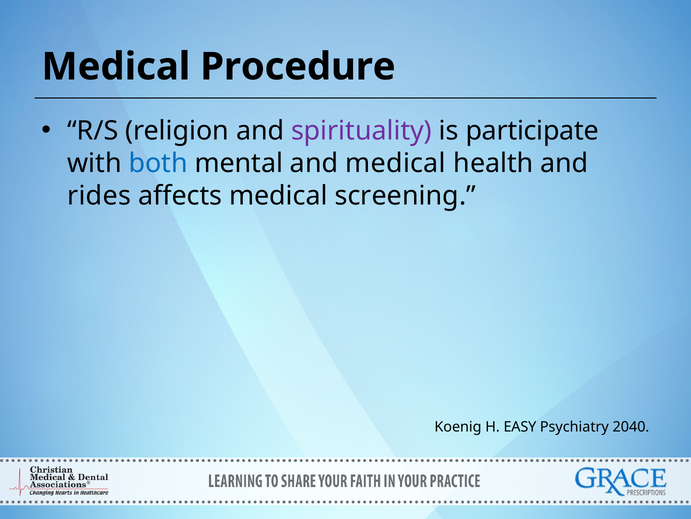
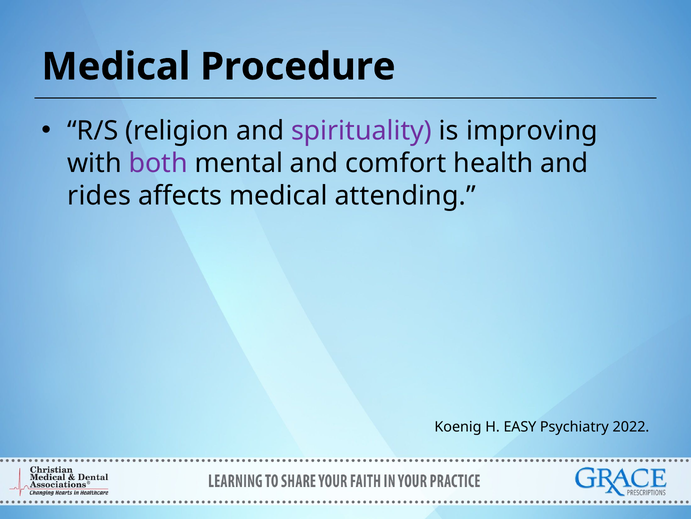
participate: participate -> improving (532, 131)
both colour: blue -> purple (158, 163)
and medical: medical -> comfort (396, 163)
screening: screening -> attending (405, 195)
2040: 2040 -> 2022 (631, 427)
